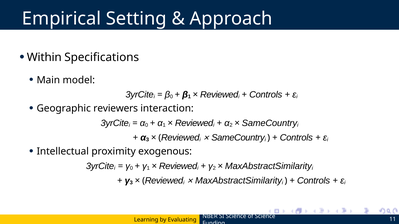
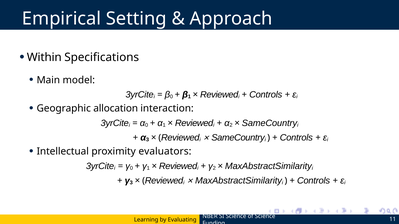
reviewers: reviewers -> allocation (116, 109)
proximity exogenous: exogenous -> evaluators (165, 152)
